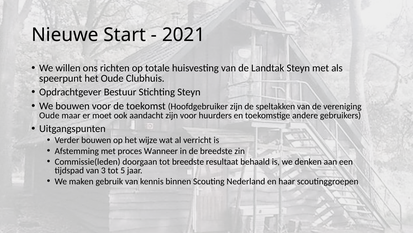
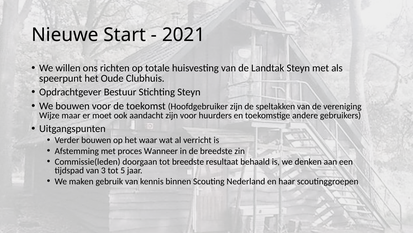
Oude: Oude -> Wijze (49, 115)
wijze: wijze -> waar (148, 140)
